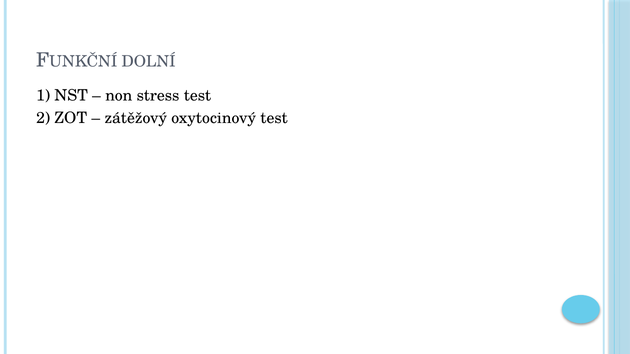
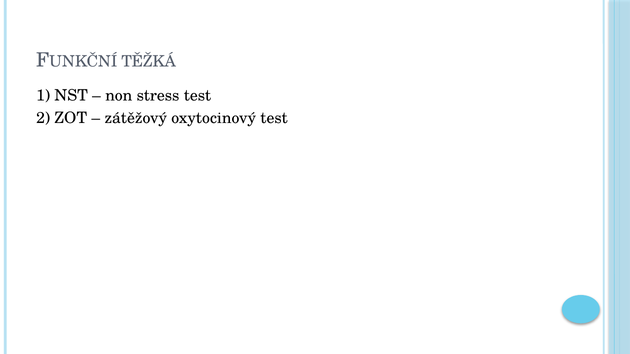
DOLNÍ: DOLNÍ -> TĚŽKÁ (149, 62)
